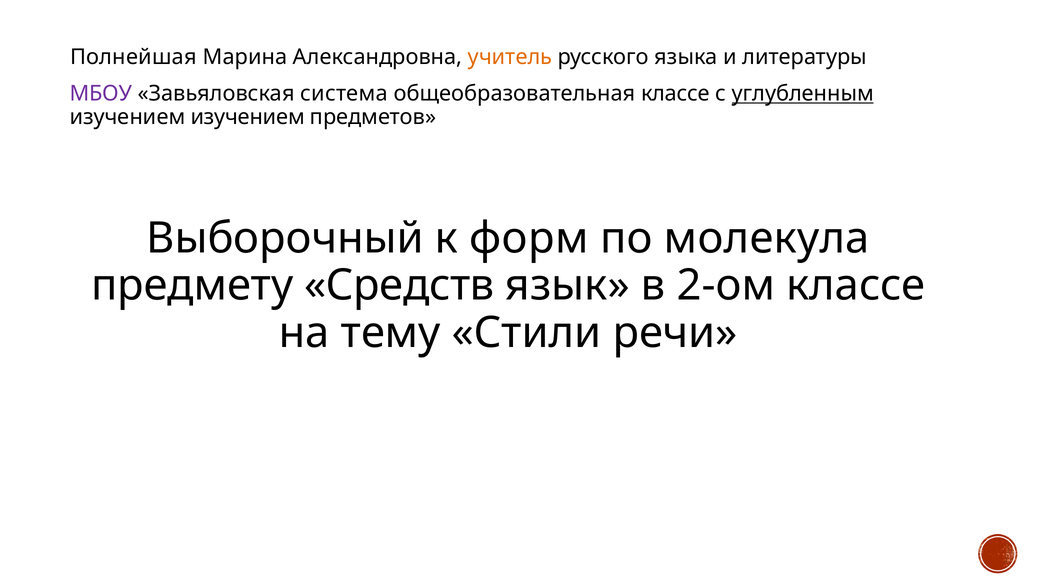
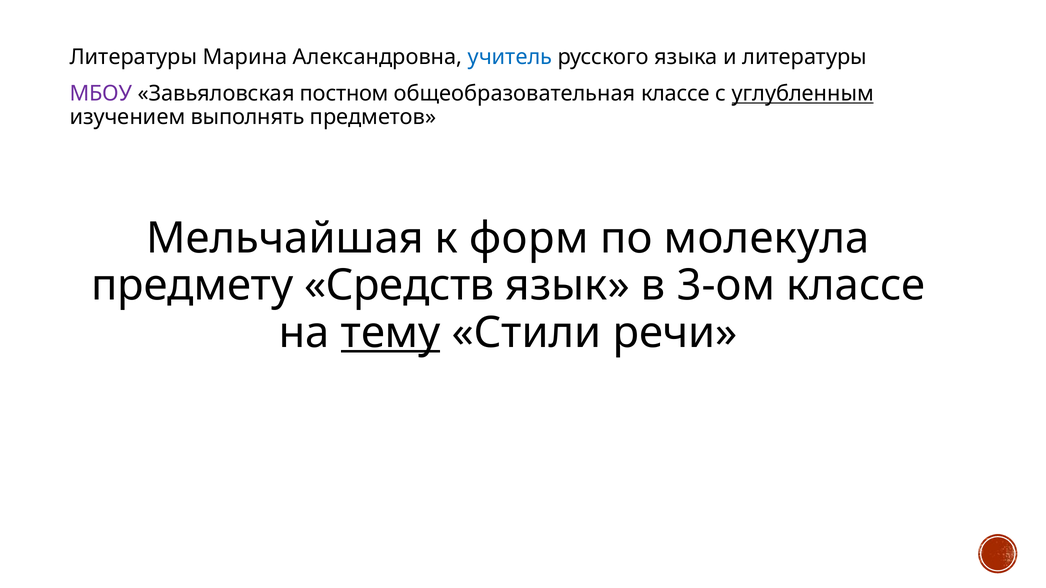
Полнейшая: Полнейшая -> Литературы (133, 57)
учитель colour: orange -> blue (510, 57)
система: система -> постном (344, 94)
изучением изучением: изучением -> выполнять (248, 117)
Выборочный: Выборочный -> Мельчайшая (285, 239)
2-ом: 2-ом -> 3-ом (726, 286)
тему underline: none -> present (391, 333)
